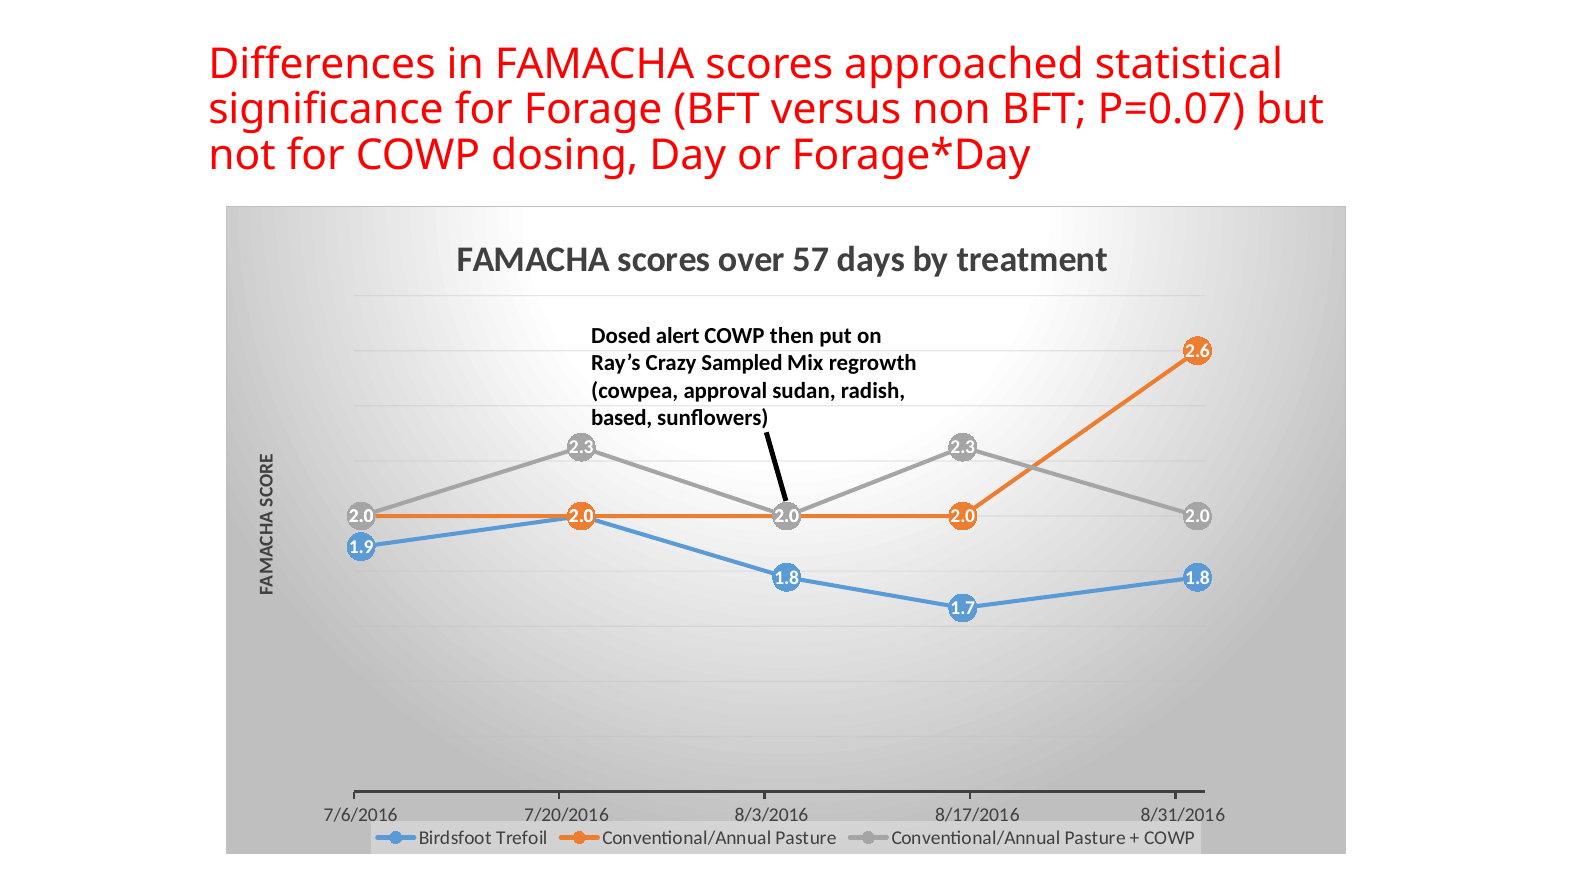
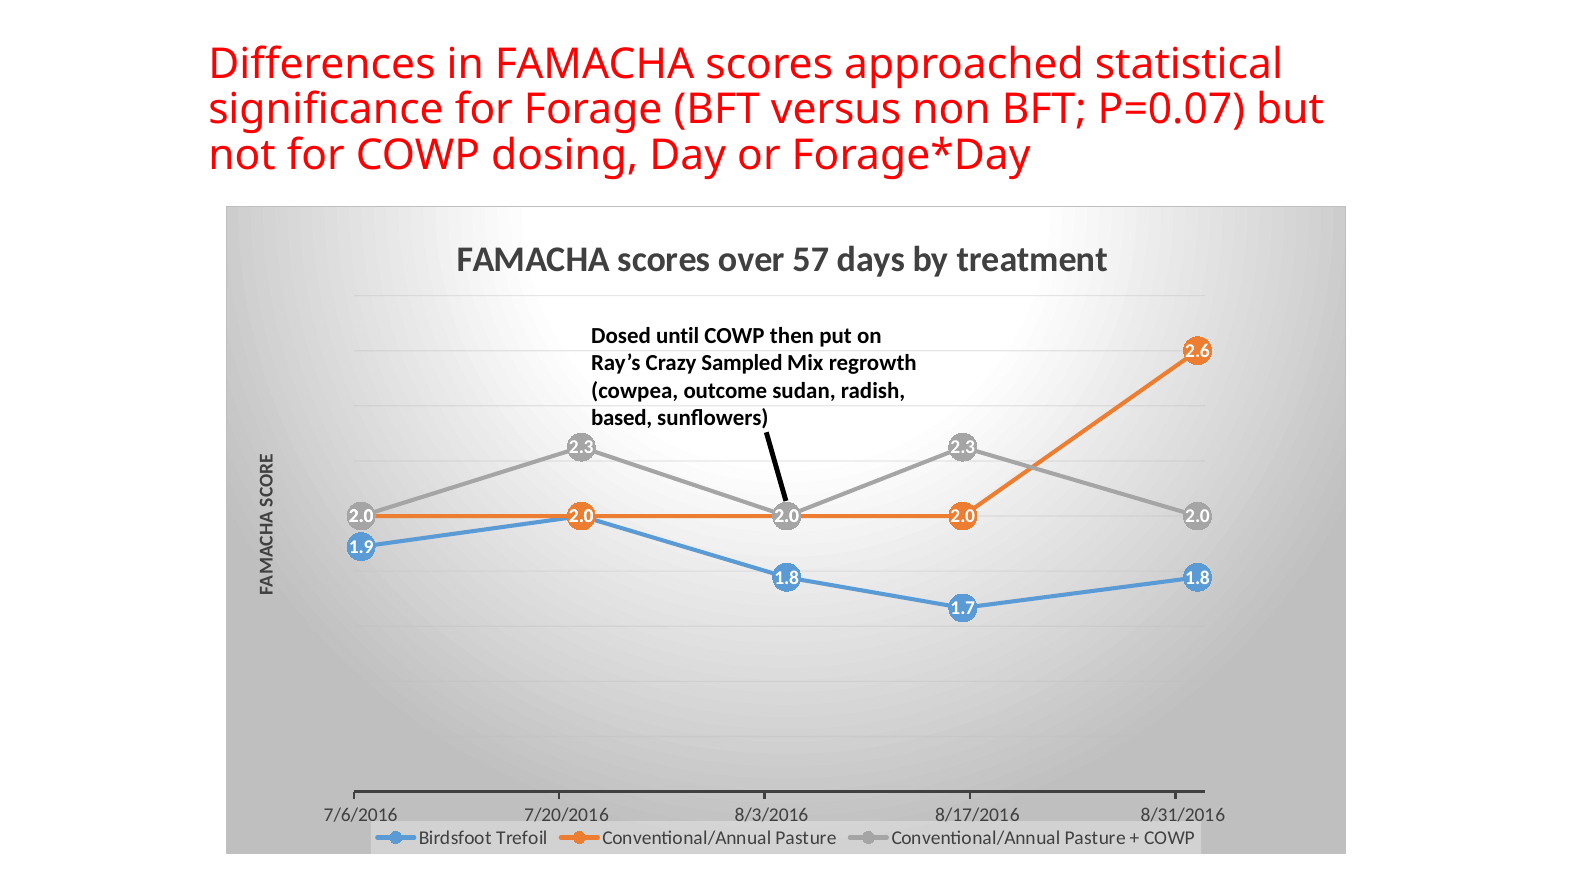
alert: alert -> until (678, 336)
approval: approval -> outcome (725, 391)
